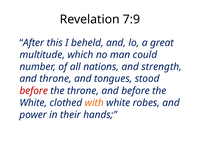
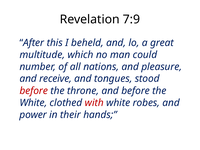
strength: strength -> pleasure (162, 67)
and throne: throne -> receive (56, 79)
with colour: orange -> red (94, 103)
